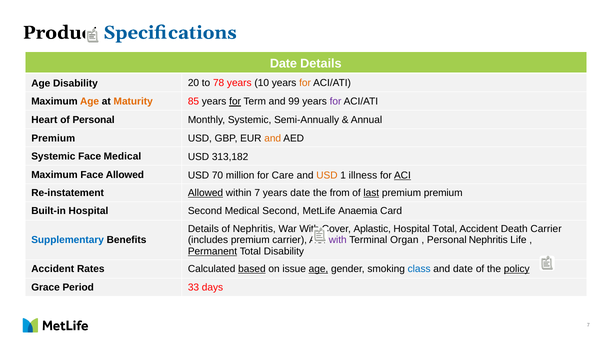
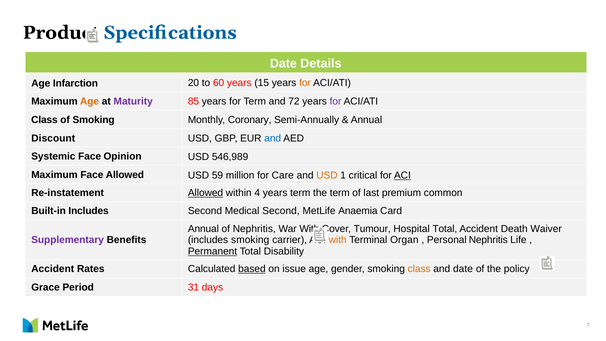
Age Disability: Disability -> Infarction (75, 83)
78: 78 -> 60 (219, 83)
10: 10 -> 15 (262, 83)
Maturity colour: orange -> purple (133, 102)
for underline: present -> none (235, 102)
99: 99 -> 72 (294, 102)
Heart: Heart -> Class (44, 120)
of Personal: Personal -> Smoking (94, 120)
Monthly Systemic: Systemic -> Coronary (250, 120)
Premium: Premium -> Discount (53, 138)
and colour: orange -> blue (273, 138)
Face Medical: Medical -> Opinion (123, 156)
313,182: 313,182 -> 546,989 (230, 157)
70: 70 -> 59 (217, 175)
illness: illness -> critical (363, 175)
within 7: 7 -> 4 (257, 193)
years date: date -> term (300, 193)
the from: from -> term (340, 193)
last underline: present -> none (371, 193)
premium premium: premium -> common (443, 193)
Built-in Hospital: Hospital -> Includes (89, 211)
Details: Details -> Annual (203, 229)
Aplastic: Aplastic -> Tumour (372, 229)
Death Carrier: Carrier -> Waiver (546, 229)
Supplementary colour: blue -> purple (68, 240)
includes premium: premium -> smoking (250, 240)
with colour: purple -> orange (338, 240)
age underline: present -> none (318, 269)
class colour: blue -> orange (419, 269)
policy underline: present -> none (517, 269)
33: 33 -> 31 (193, 287)
